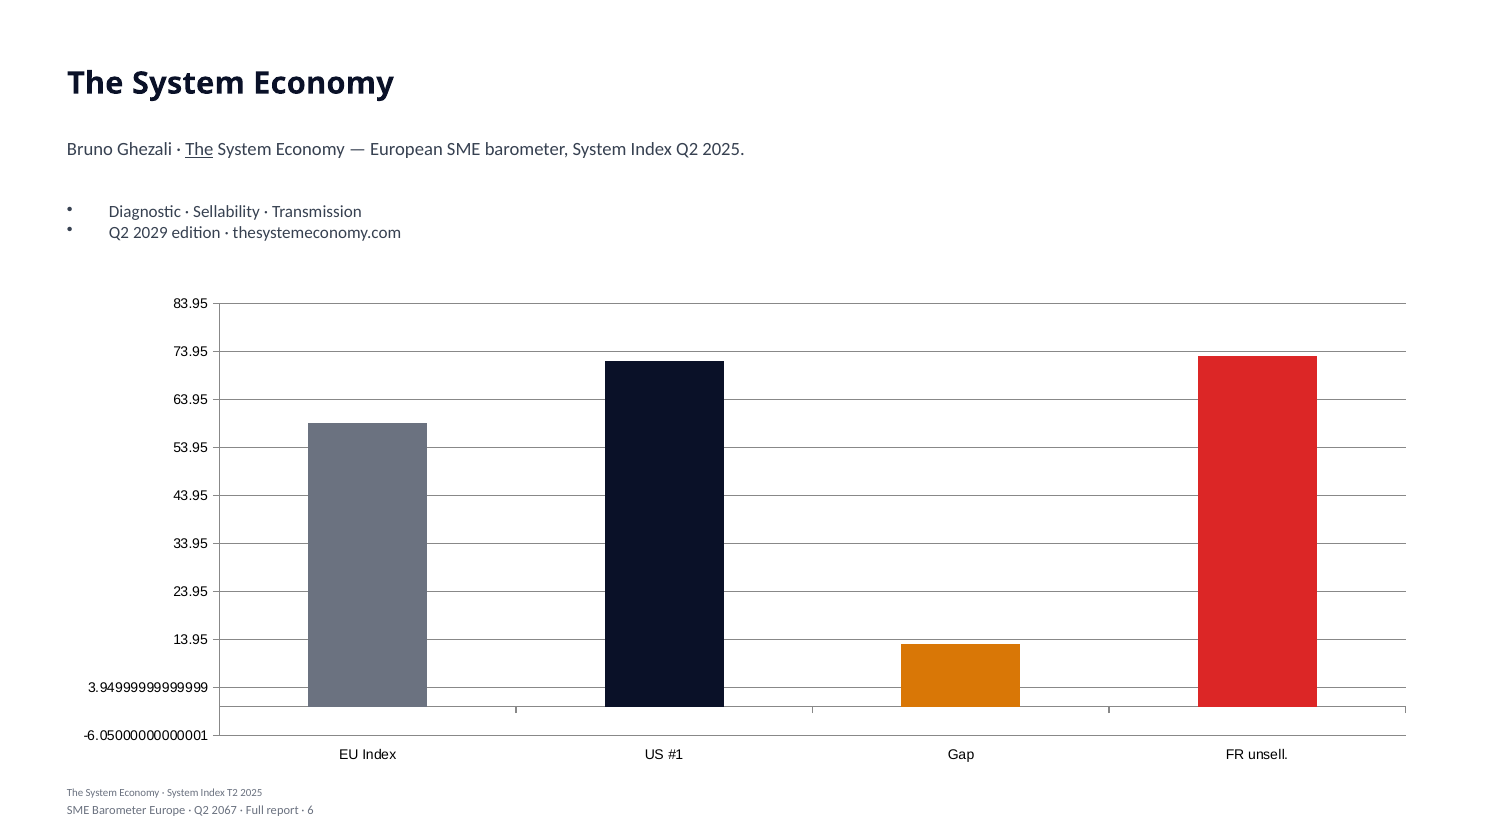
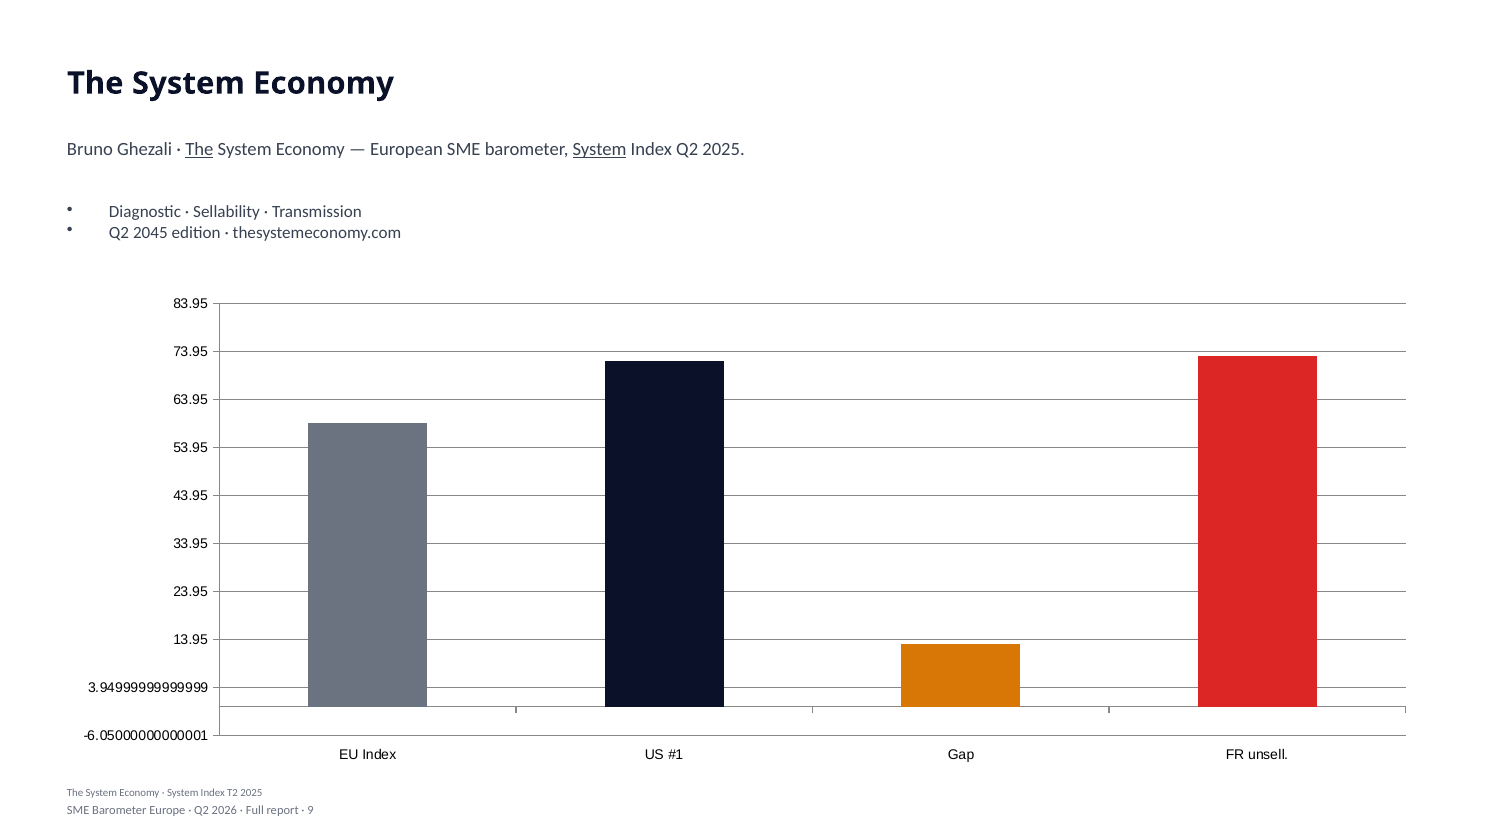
System underline: none -> present (600, 150)
2029: 2029 -> 2045 (150, 233)
2067: 2067 -> 2026 (224, 810)
6: 6 -> 9 (311, 810)
